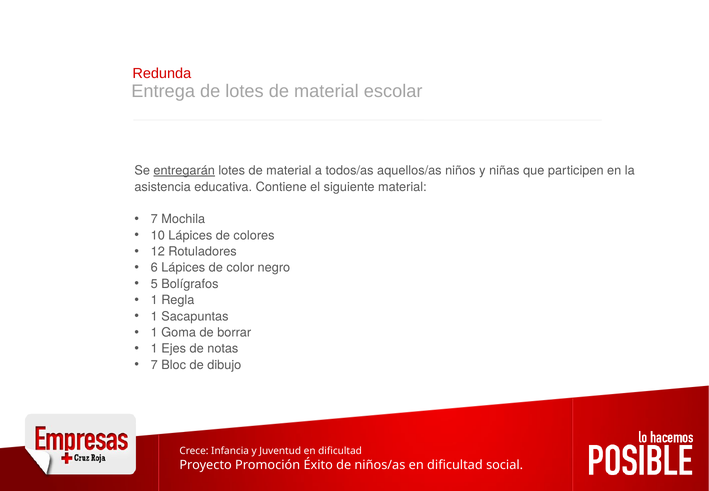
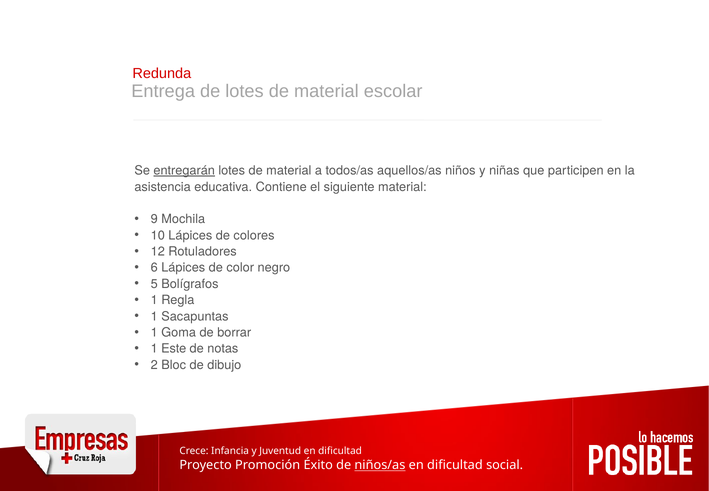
7: 7 -> 9 (154, 219)
Ejes: Ejes -> Este (174, 349)
7: 7 -> 2 (154, 365)
niños/as underline: none -> present (380, 465)
